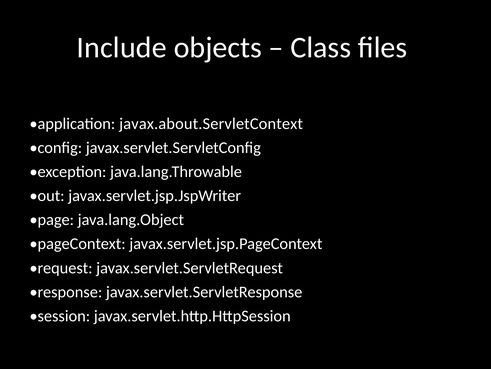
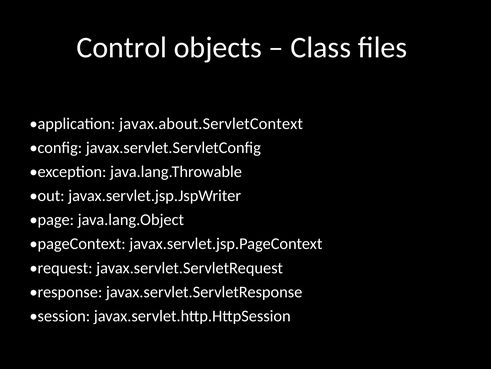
Include: Include -> Control (122, 48)
